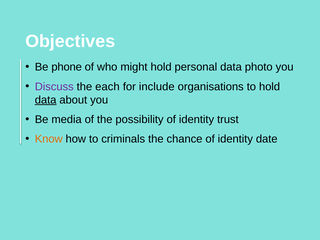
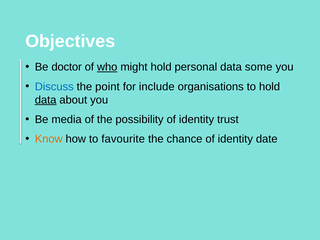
phone: phone -> doctor (67, 67)
who underline: none -> present (107, 67)
photo: photo -> some (259, 67)
Discuss colour: purple -> blue (54, 87)
each: each -> point (107, 87)
criminals: criminals -> favourite (123, 139)
